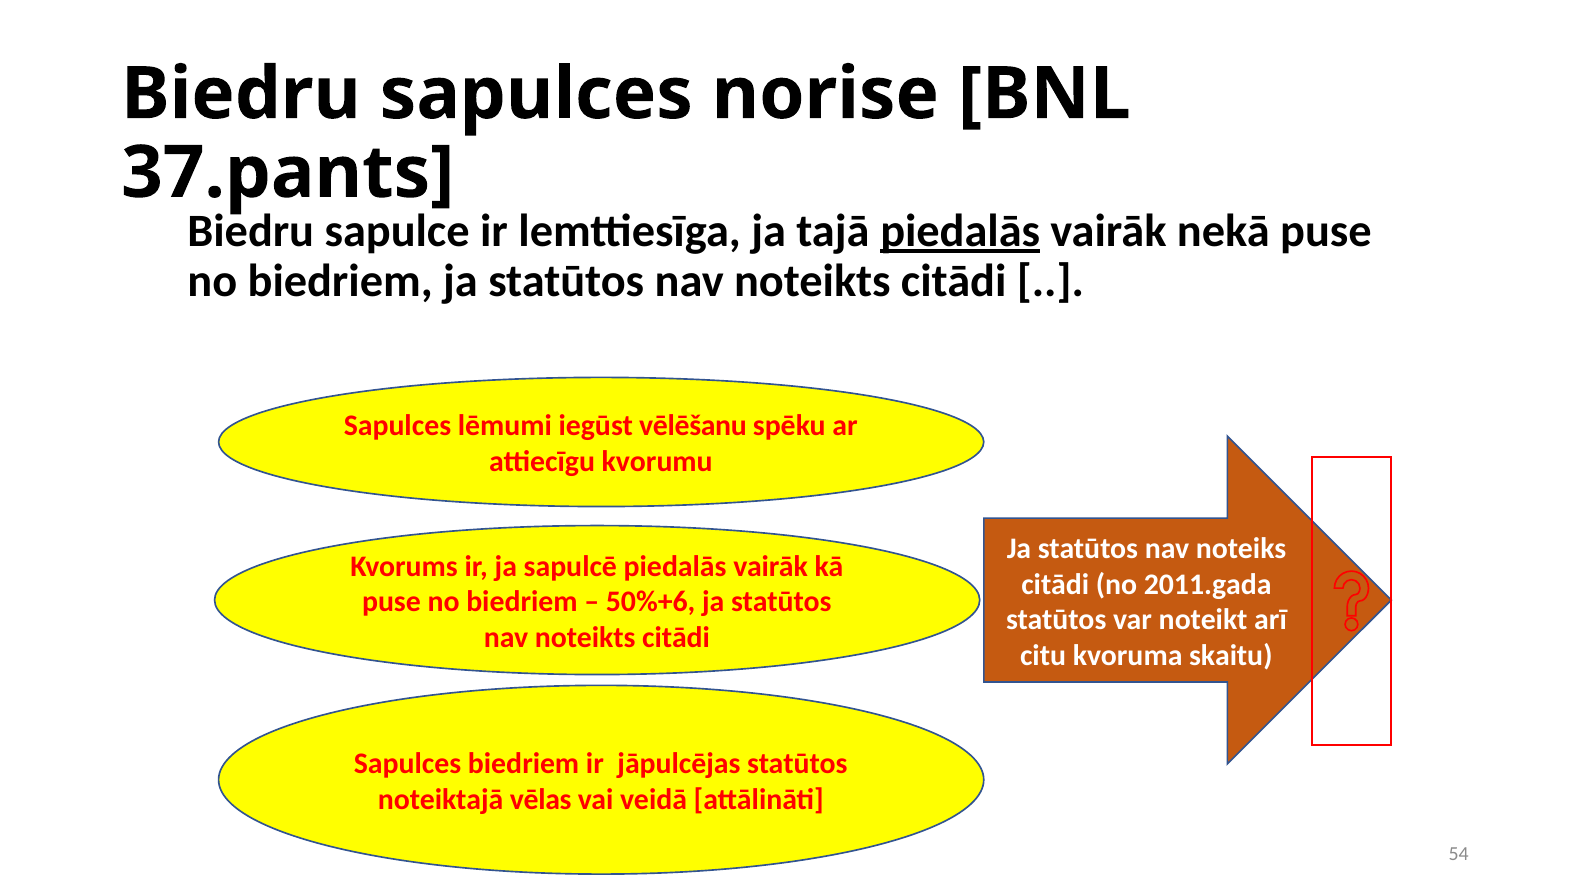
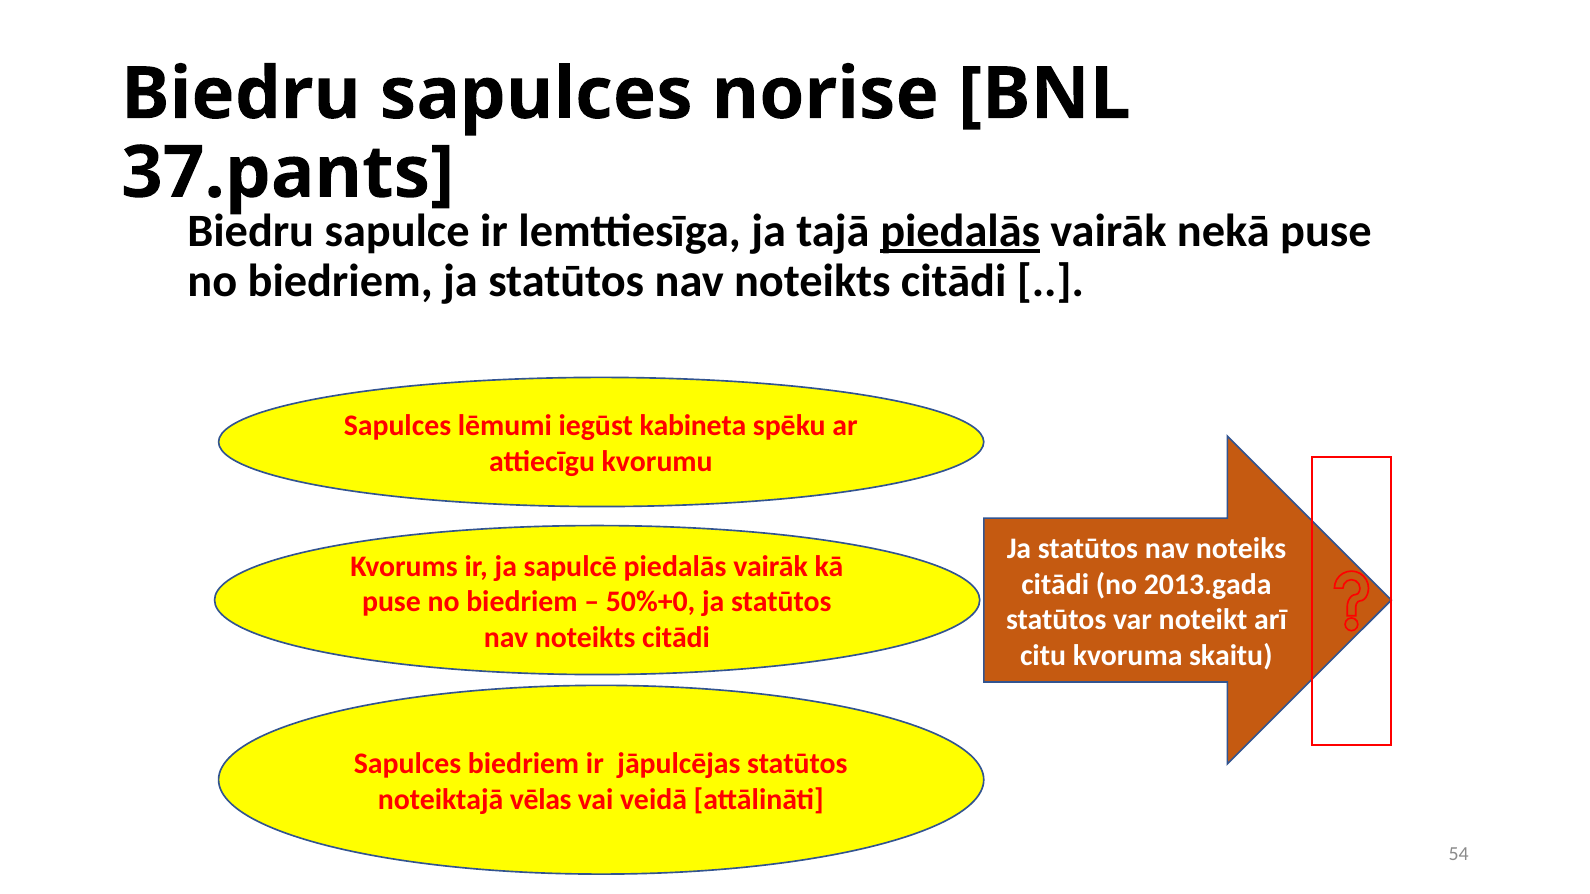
vēlēšanu: vēlēšanu -> kabineta (693, 426)
2011.gada: 2011.gada -> 2013.gada (1208, 584)
50%+6: 50%+6 -> 50%+0 (651, 602)
